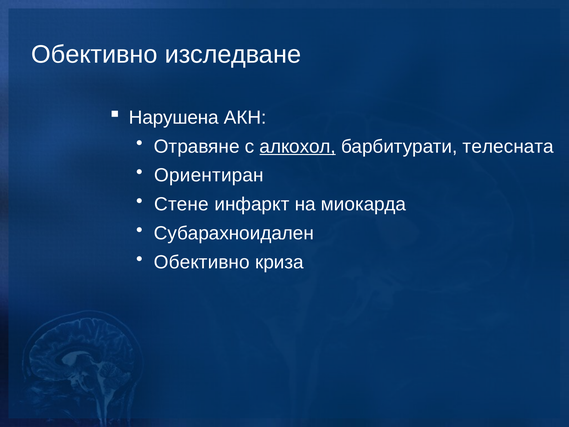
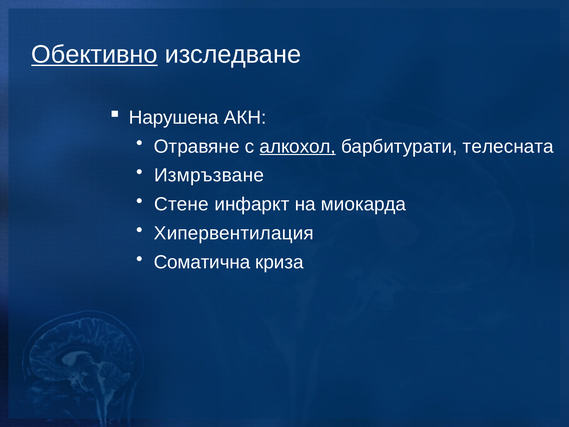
Обективно underline: none -> present (94, 54)
Ориентиран: Ориентиран -> Измръзване (209, 175)
Субарахноидален: Субарахноидален -> Хипервентилация (234, 233)
Обективно: Обективно -> Соматична (202, 262)
